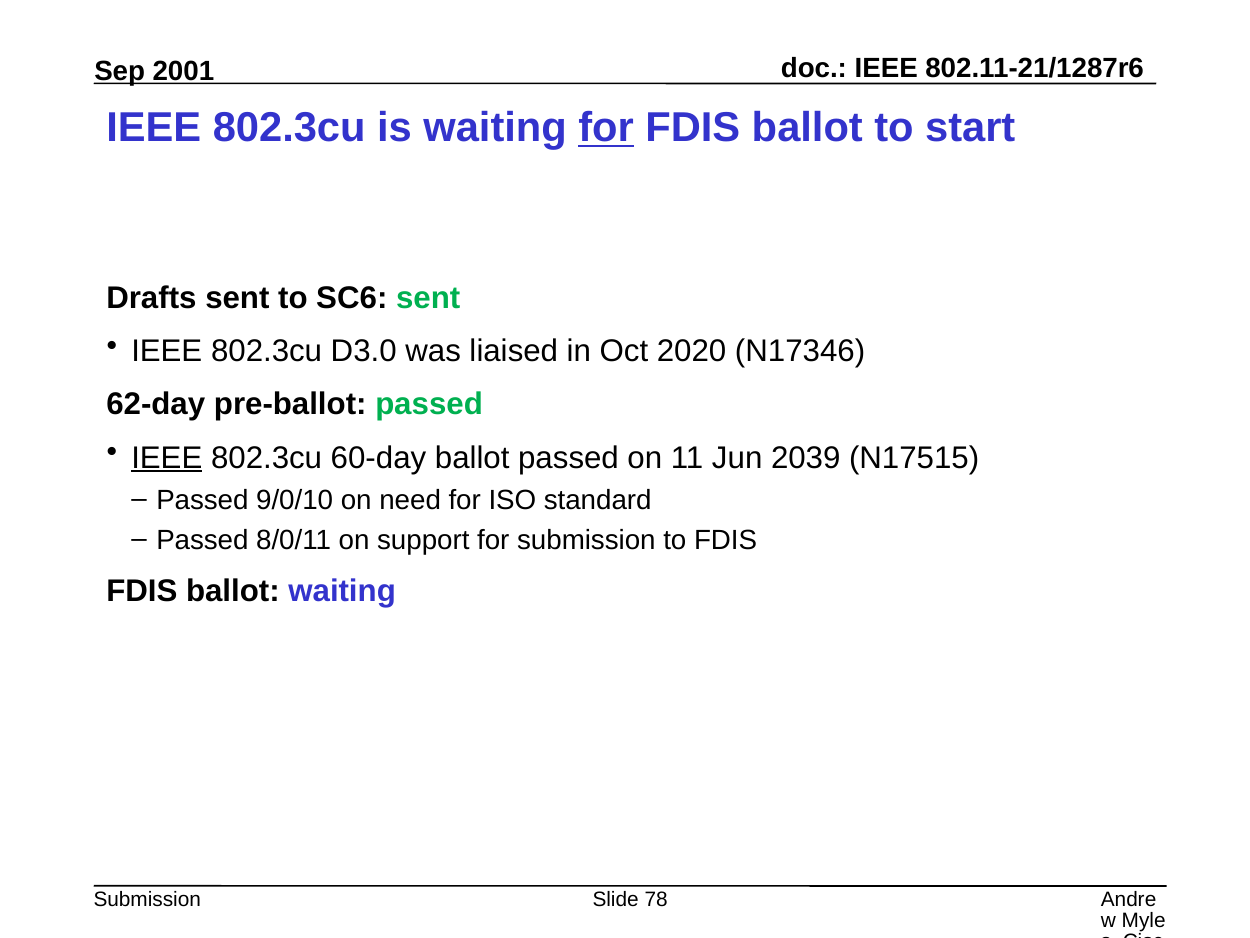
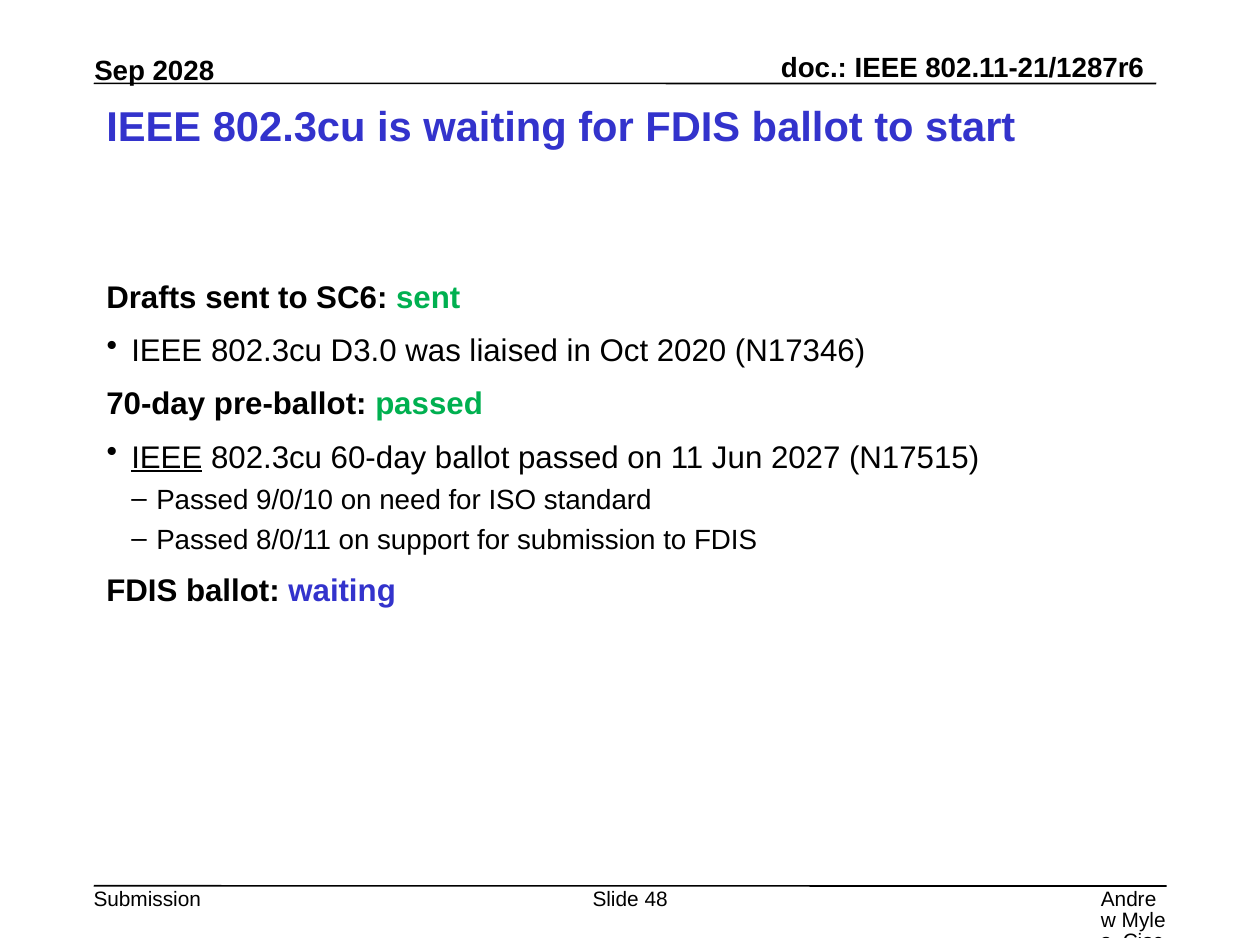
2001: 2001 -> 2028 (183, 71)
for underline: present -> none (606, 128)
62-day: 62-day -> 70-day (156, 404)
2039: 2039 -> 2027 (806, 458)
78: 78 -> 48 (656, 899)
